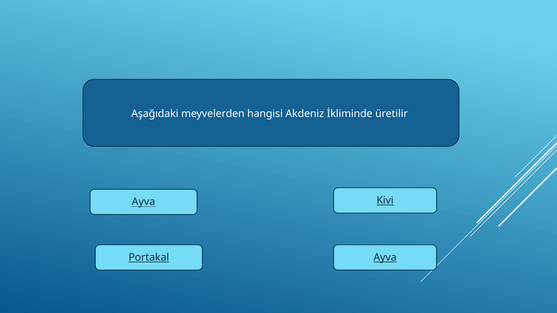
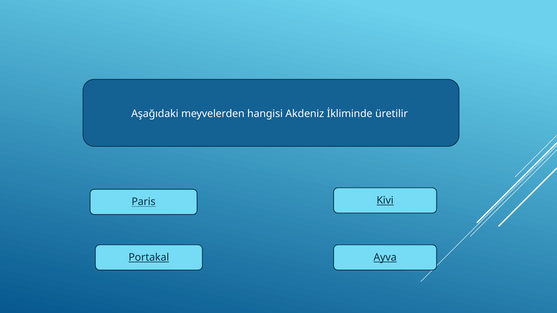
Ayva: Ayva -> Paris (144, 202)
